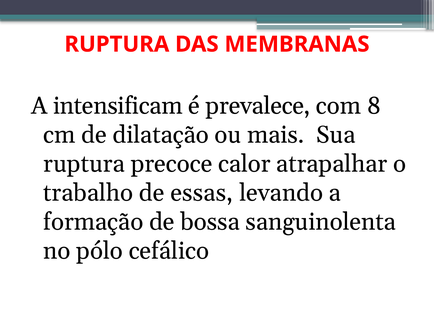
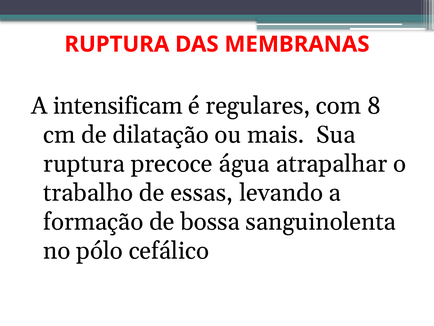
prevalece: prevalece -> regulares (258, 106)
calor: calor -> água (244, 164)
